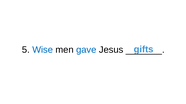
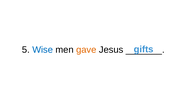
gave colour: blue -> orange (86, 50)
